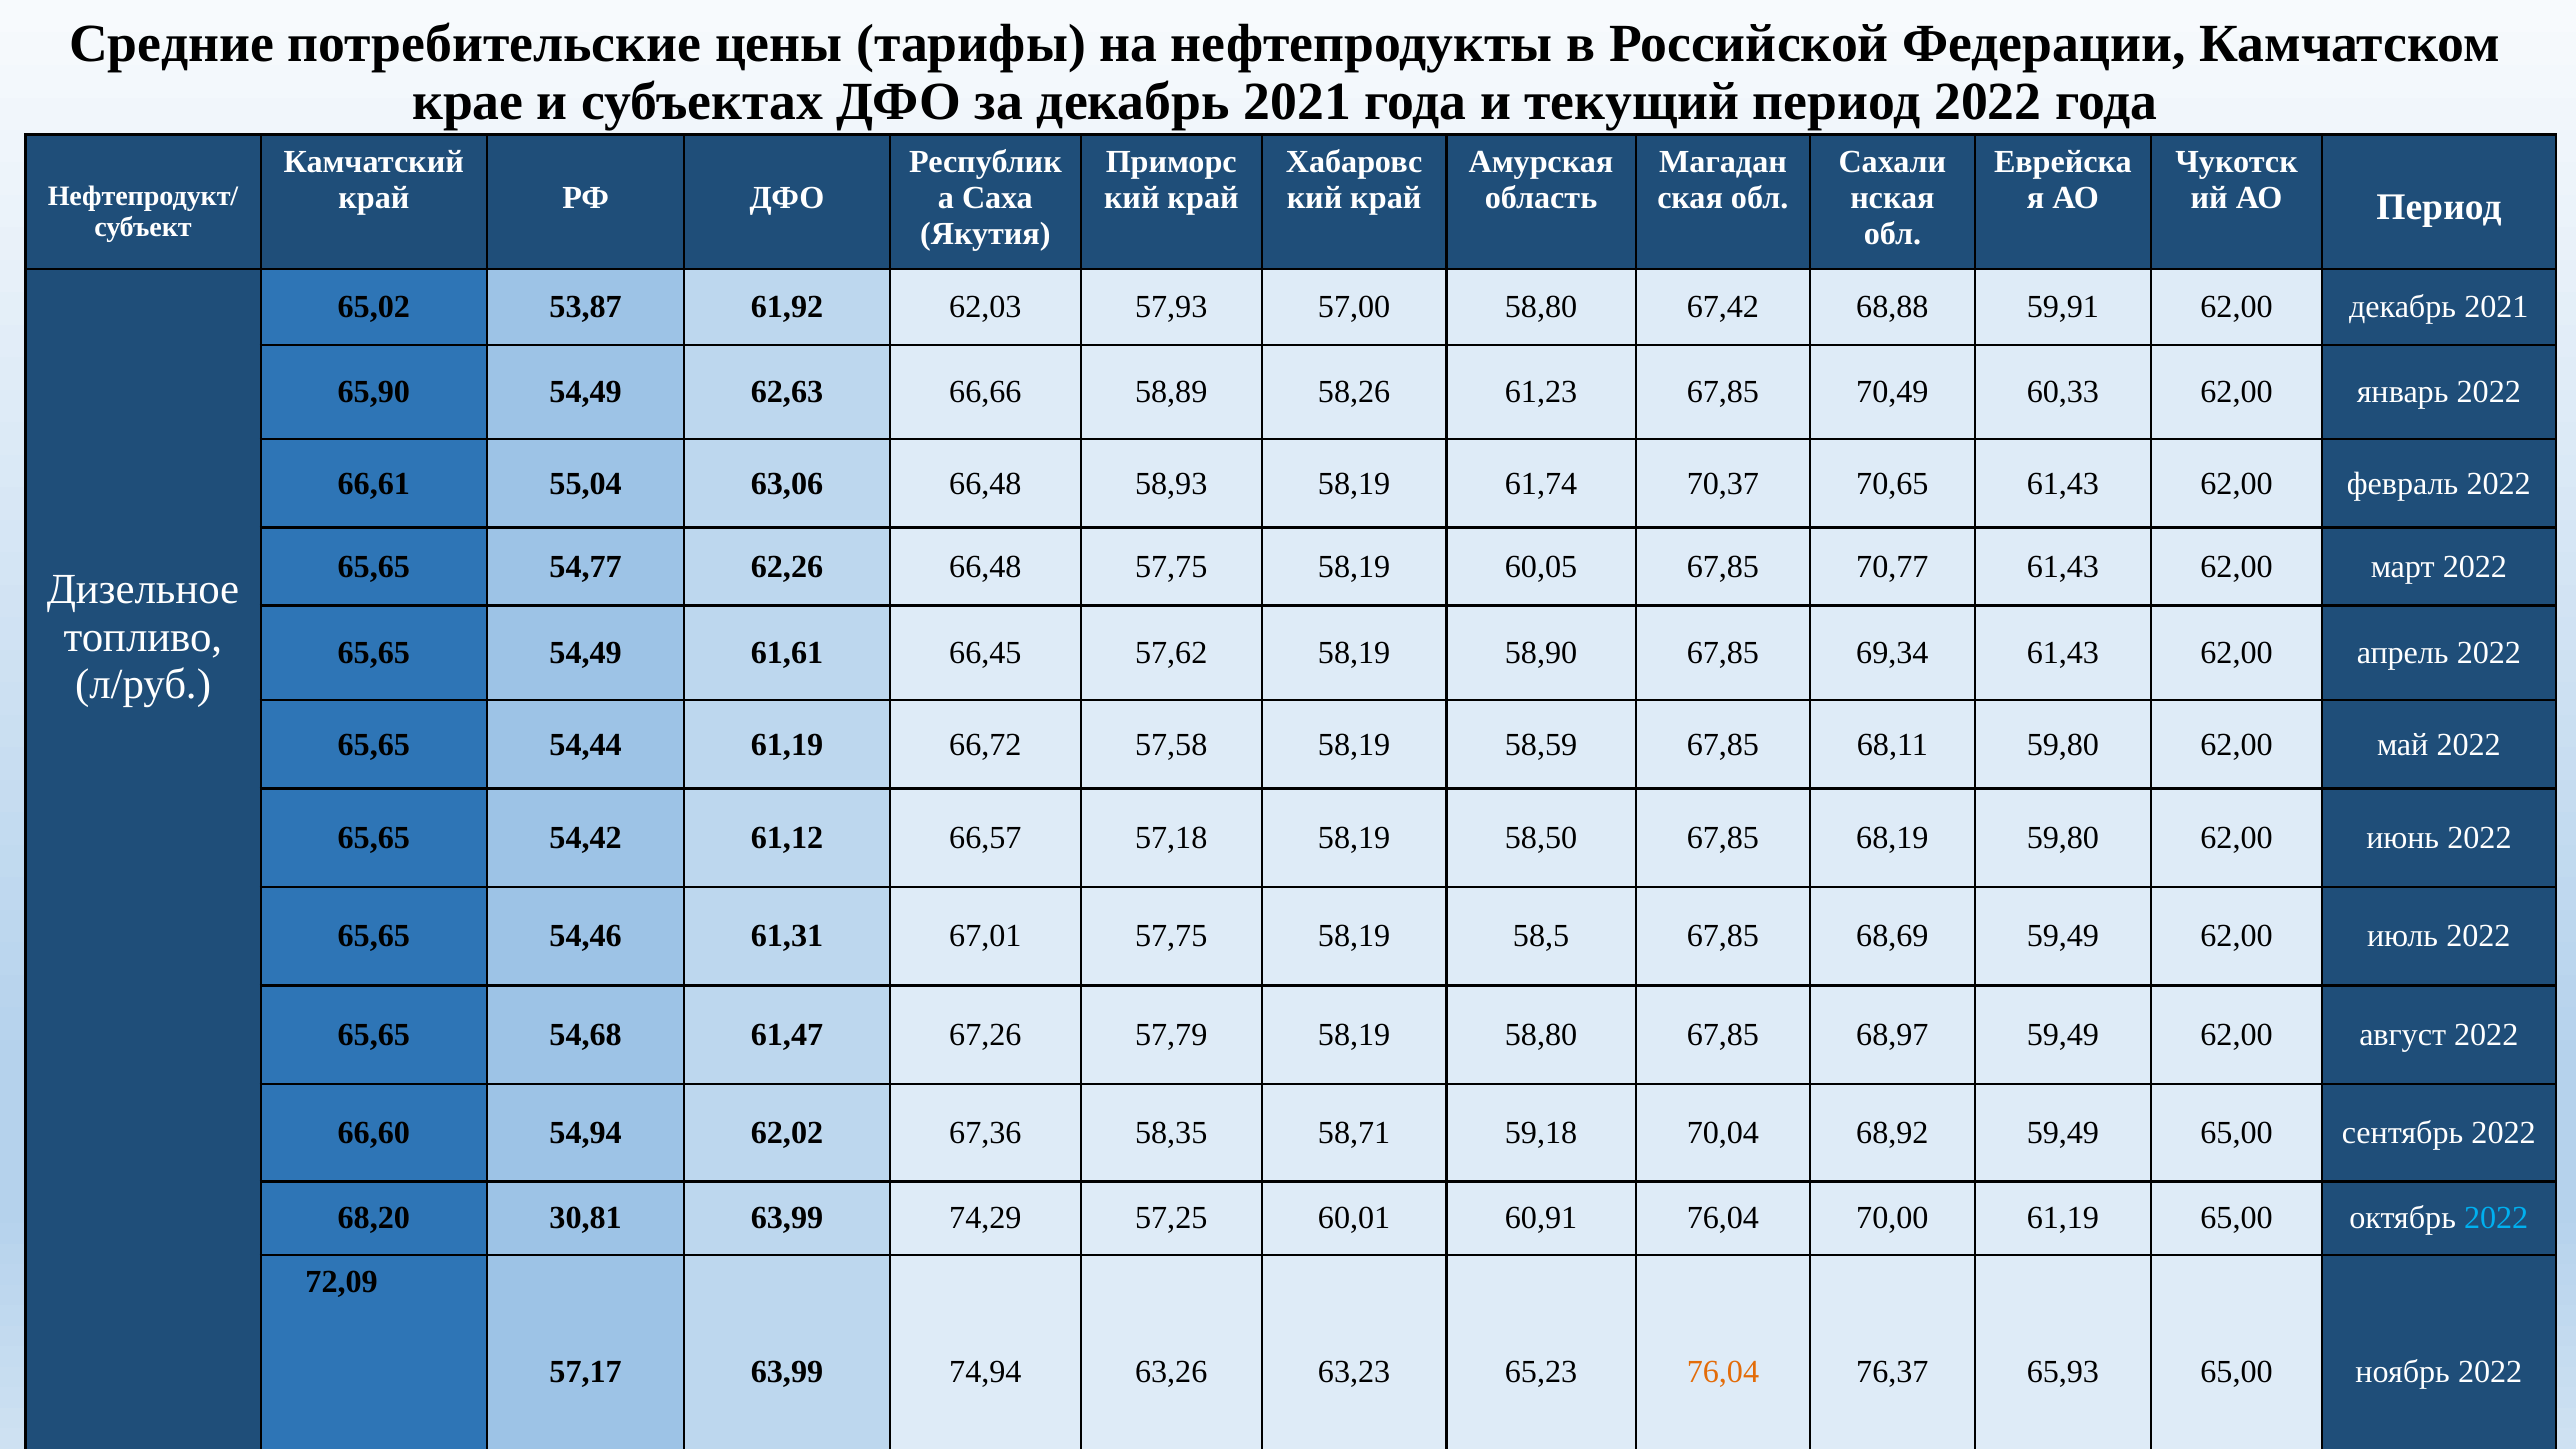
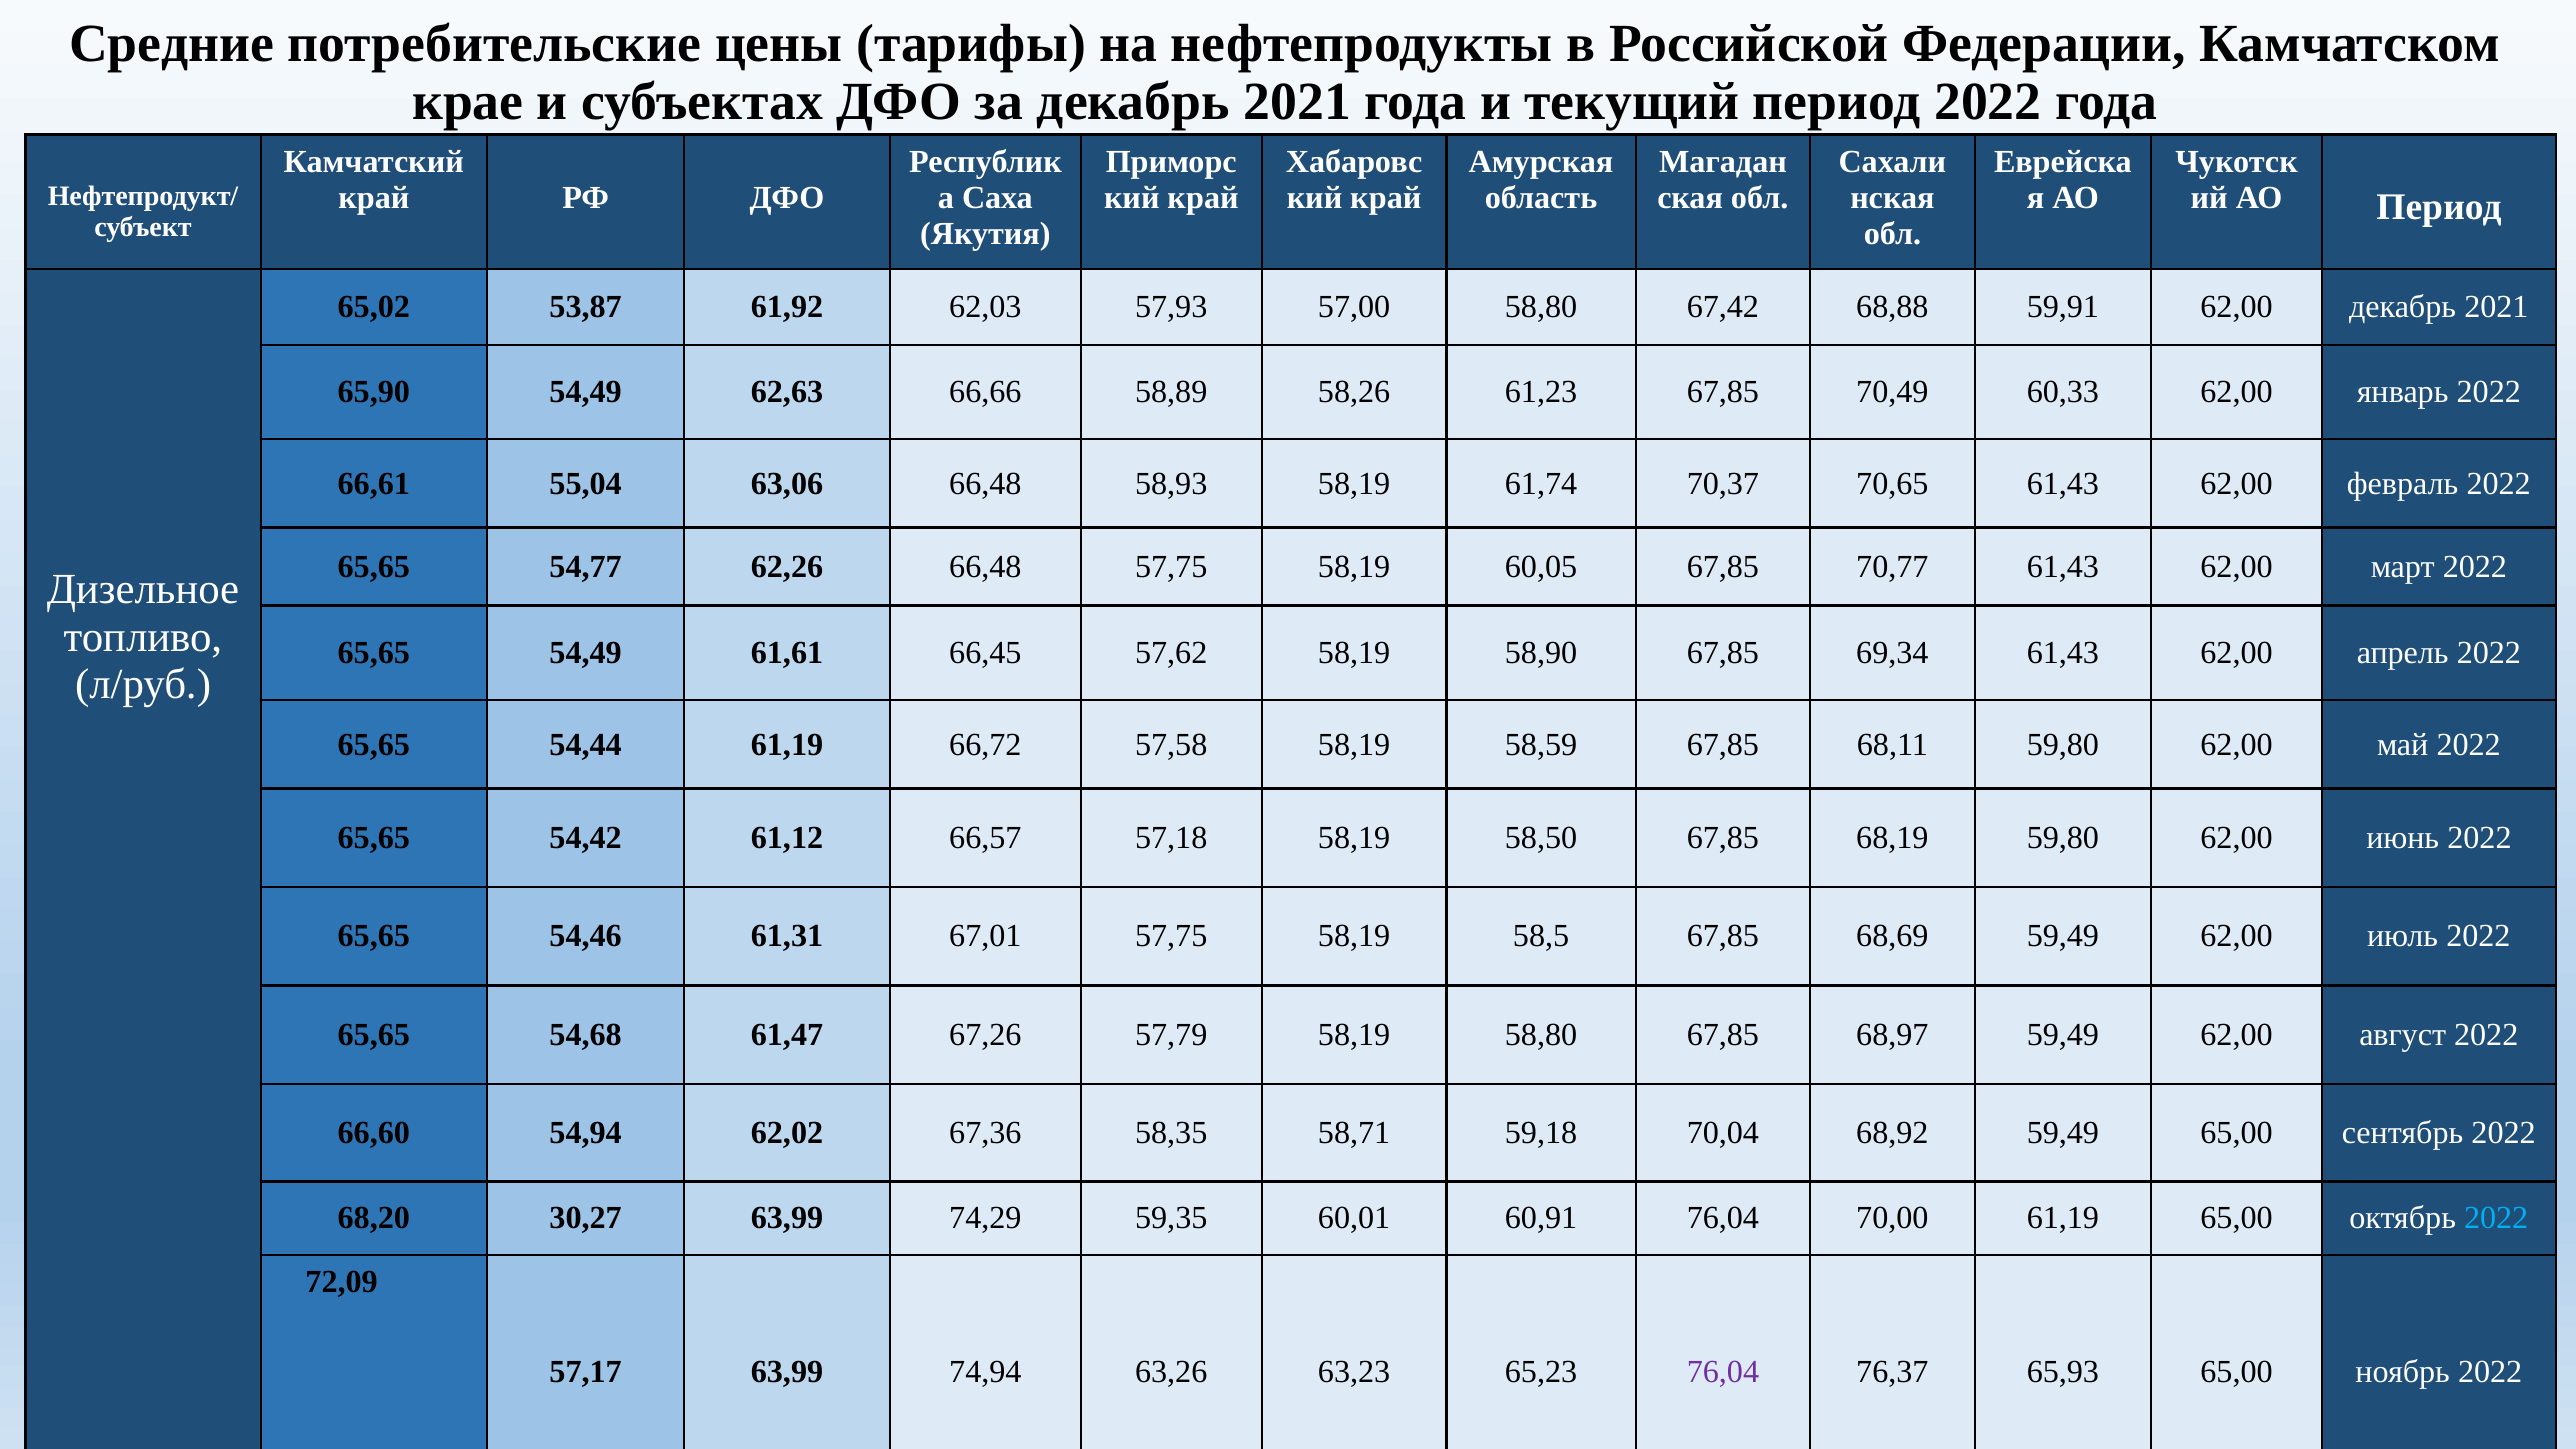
30,81: 30,81 -> 30,27 (586, 1218)
57,25: 57,25 -> 59,35 (1171, 1218)
76,04 colour: orange -> purple (1723, 1372)
